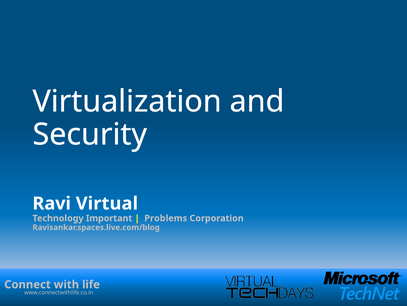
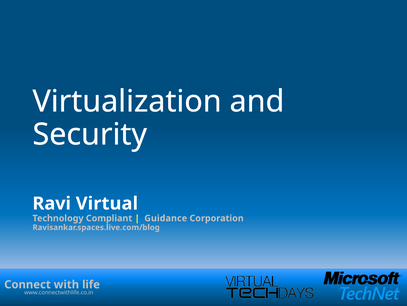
Important: Important -> Compliant (109, 218)
Problems: Problems -> Guidance (166, 218)
